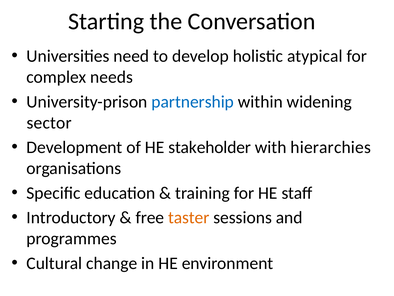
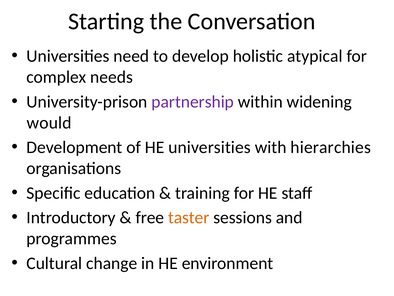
partnership colour: blue -> purple (193, 102)
sector: sector -> would (49, 123)
HE stakeholder: stakeholder -> universities (210, 147)
